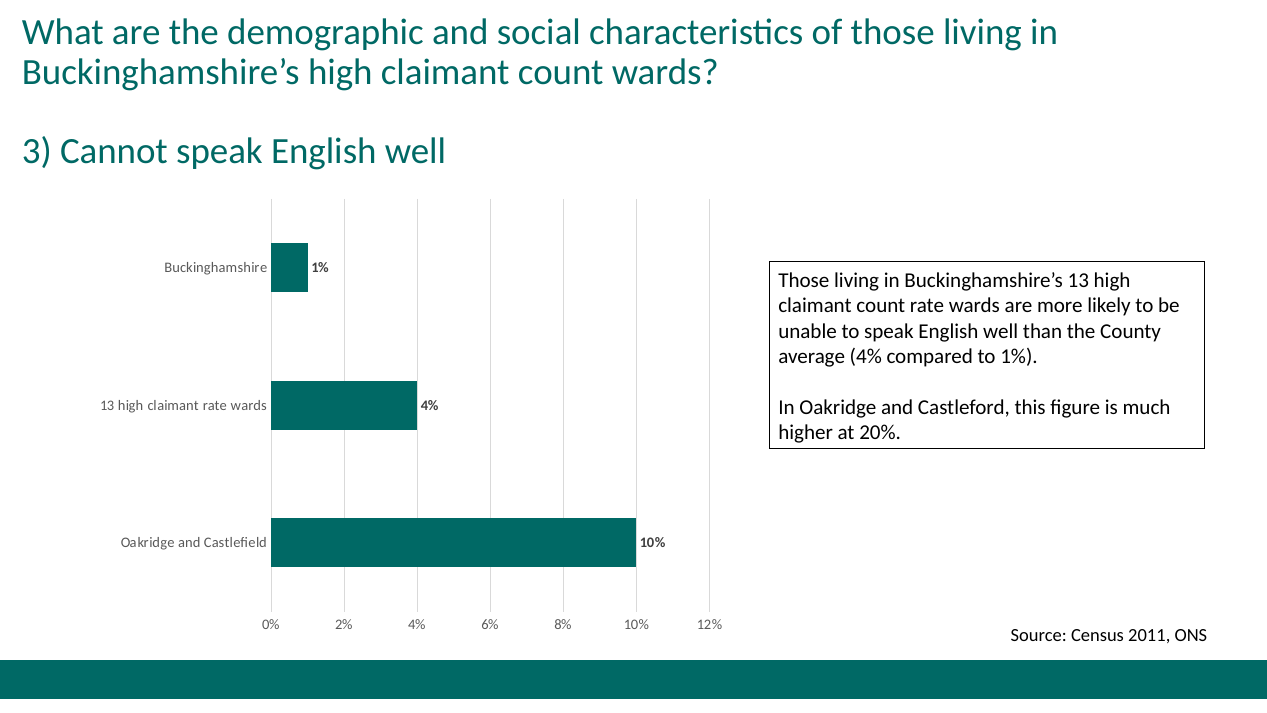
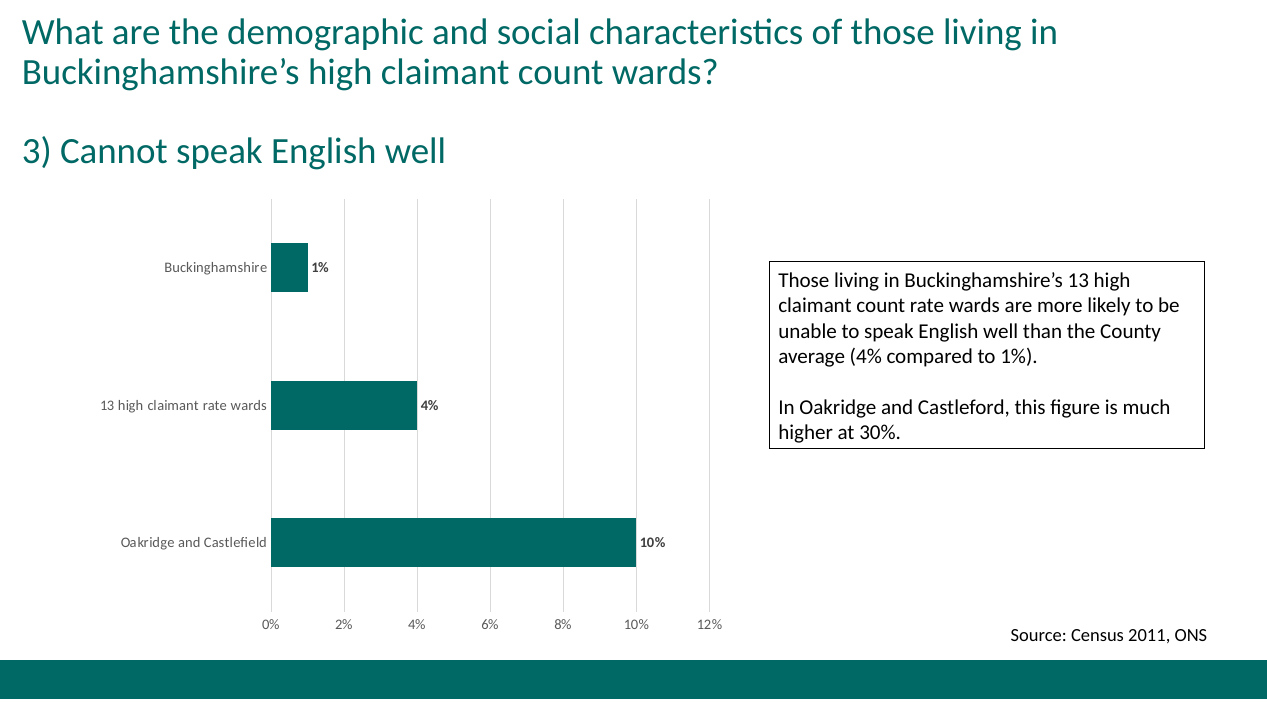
20%: 20% -> 30% (880, 432)
